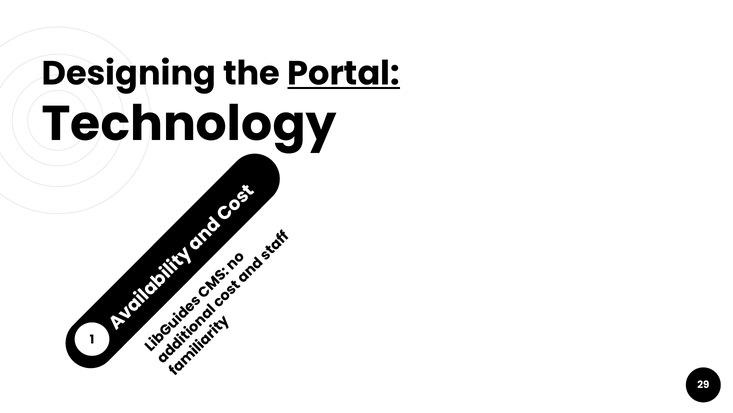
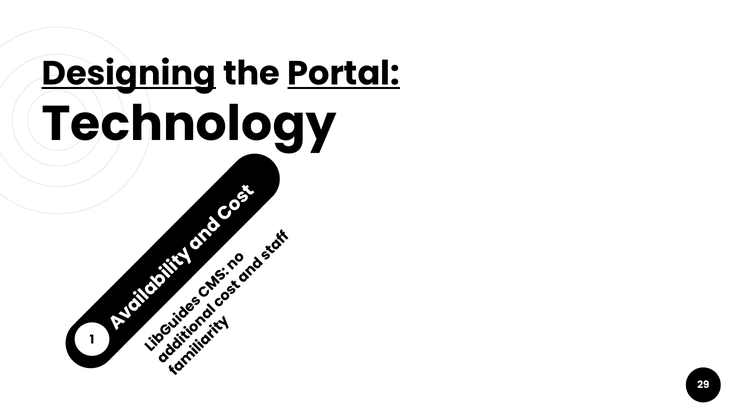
Designing underline: none -> present (129, 73)
